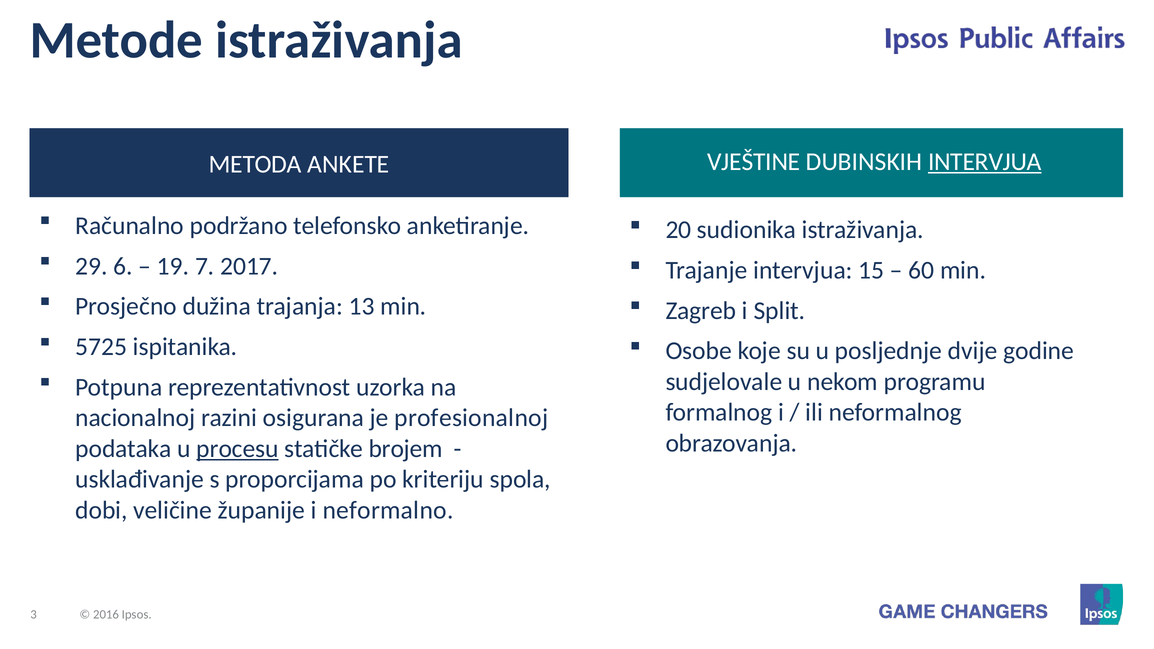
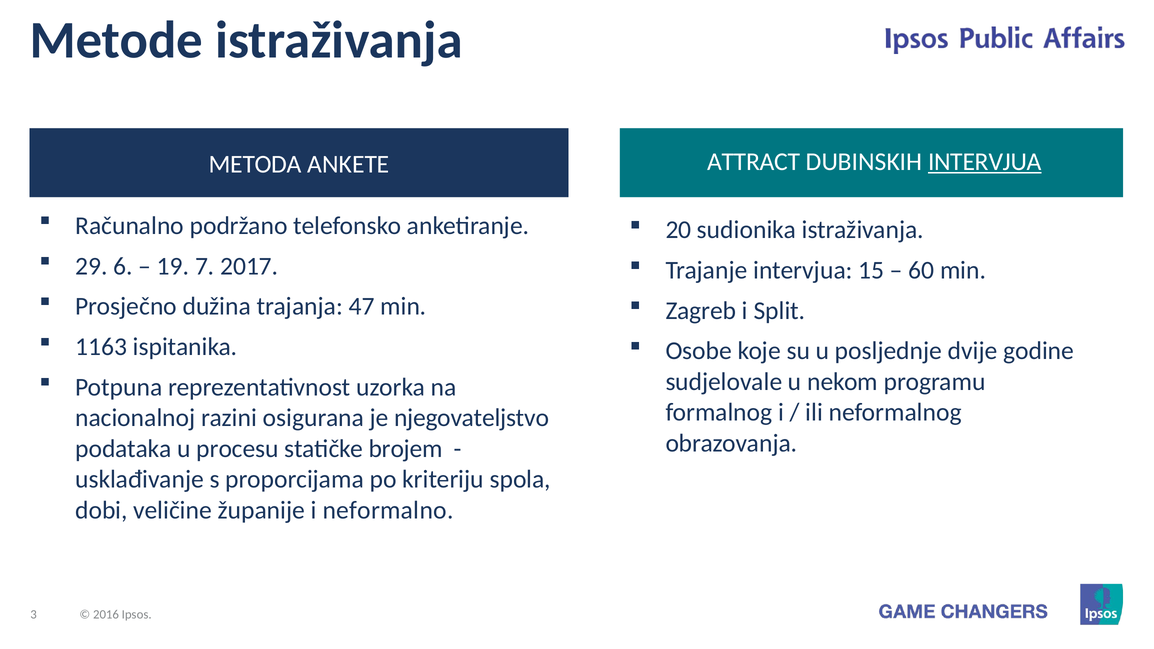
VJEŠTINE: VJEŠTINE -> ATTRACT (754, 162)
13: 13 -> 47 (362, 307)
5725: 5725 -> 1163 (101, 347)
profesionalnoj: profesionalnoj -> njegovateljstvo (472, 418)
procesu underline: present -> none (238, 449)
